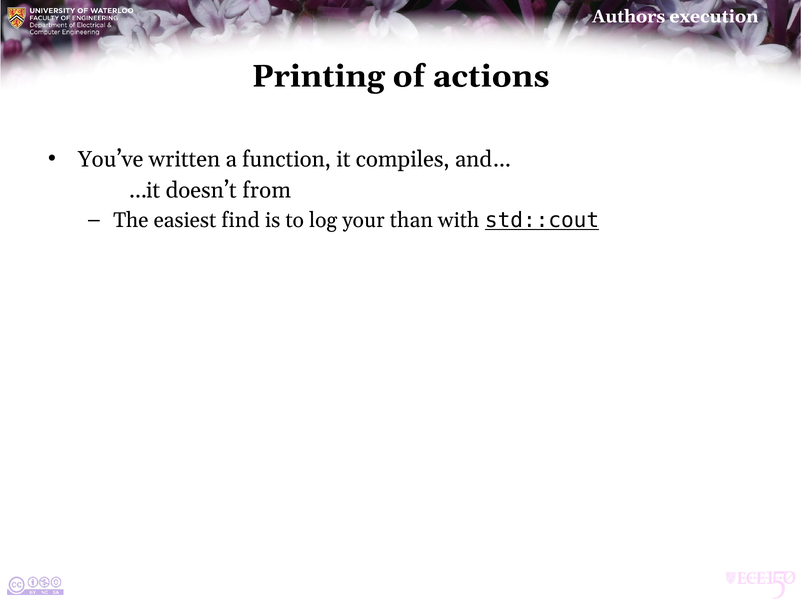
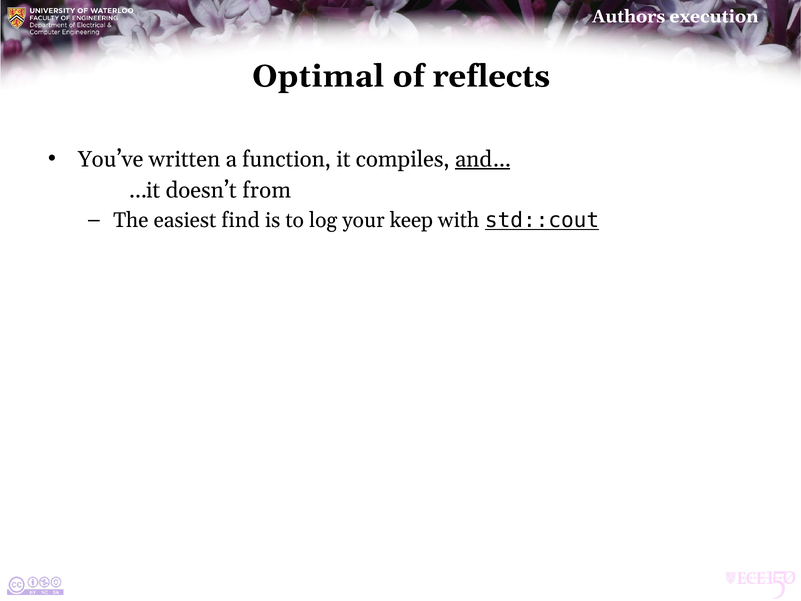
Printing: Printing -> Optimal (318, 76)
actions: actions -> reflects (491, 76)
and… underline: none -> present (483, 159)
than: than -> keep (411, 220)
